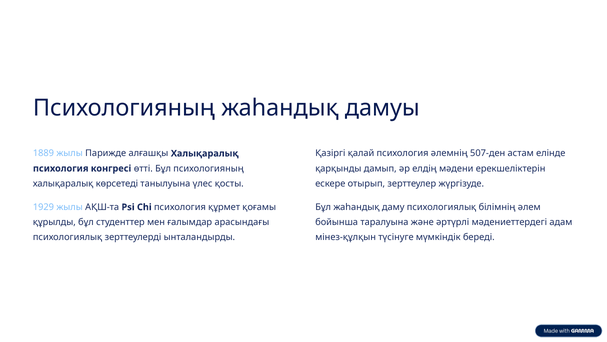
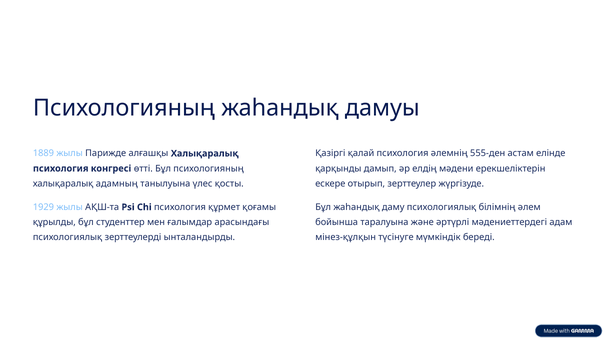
507-ден: 507-ден -> 555-ден (488, 153)
көрсетеді: көрсетеді -> адамның (117, 183)
